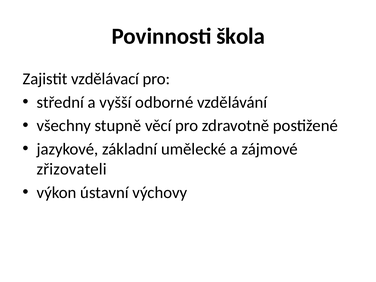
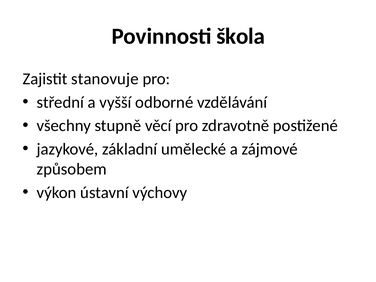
vzdělávací: vzdělávací -> stanovuje (105, 79)
zřizovateli: zřizovateli -> způsobem (72, 169)
